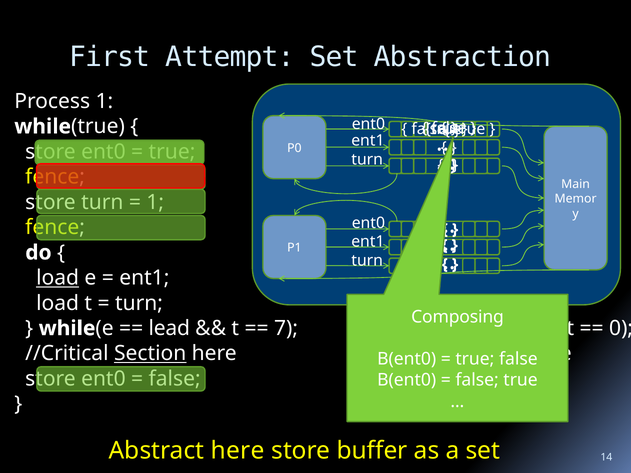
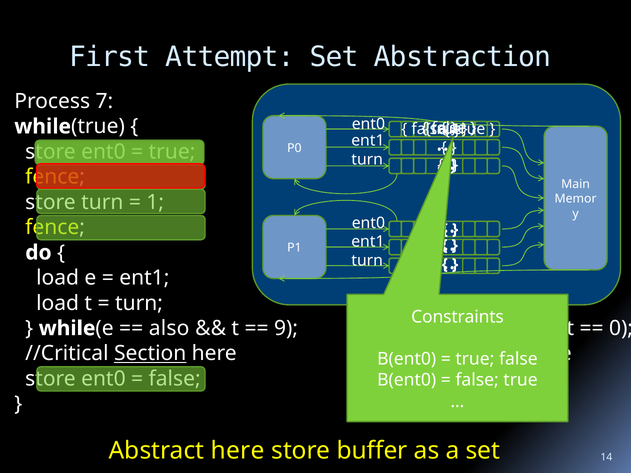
1: 1 -> 7 (104, 101)
load underline: present -> none (58, 278)
Composing: Composing -> Constraints (458, 317)
lead: lead -> also (169, 328)
7: 7 -> 9 (286, 328)
